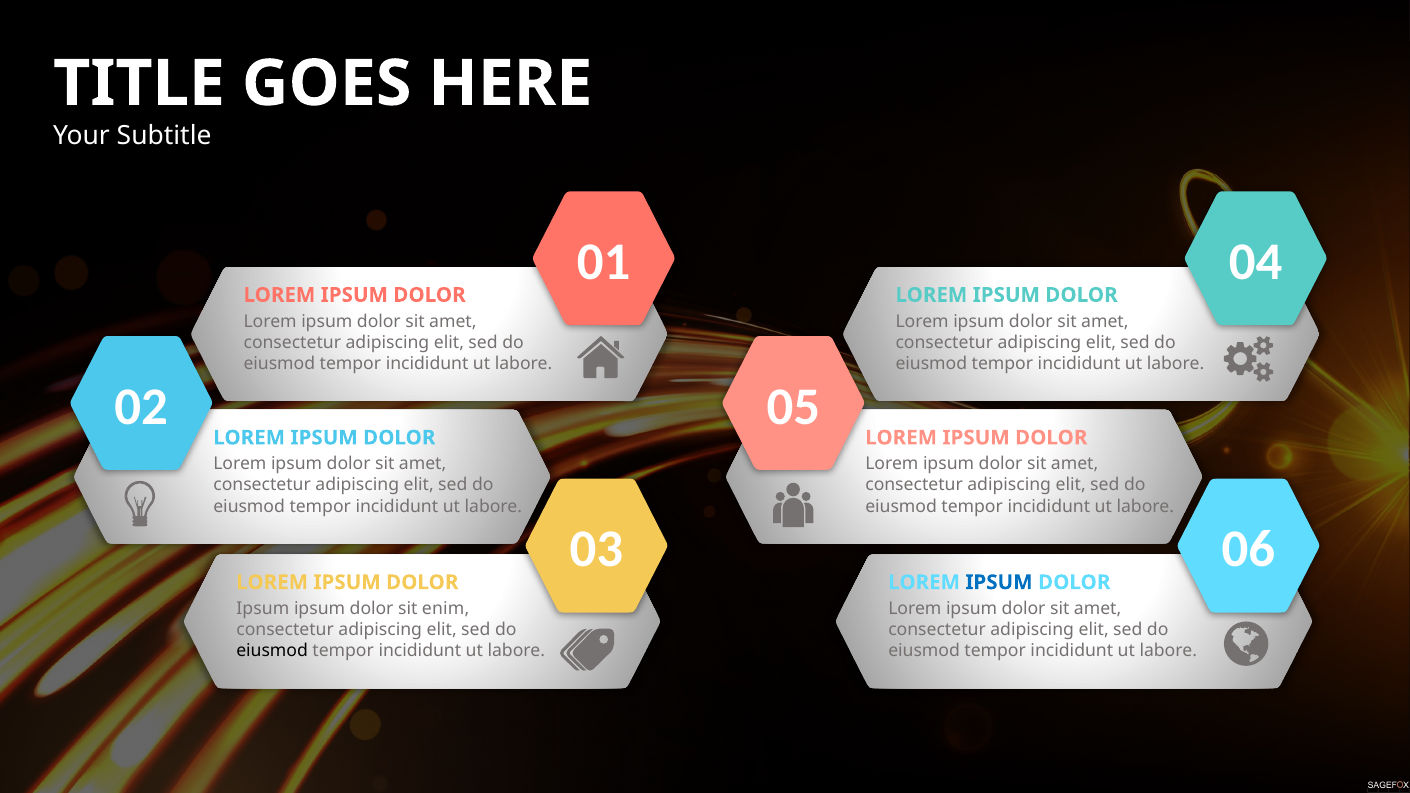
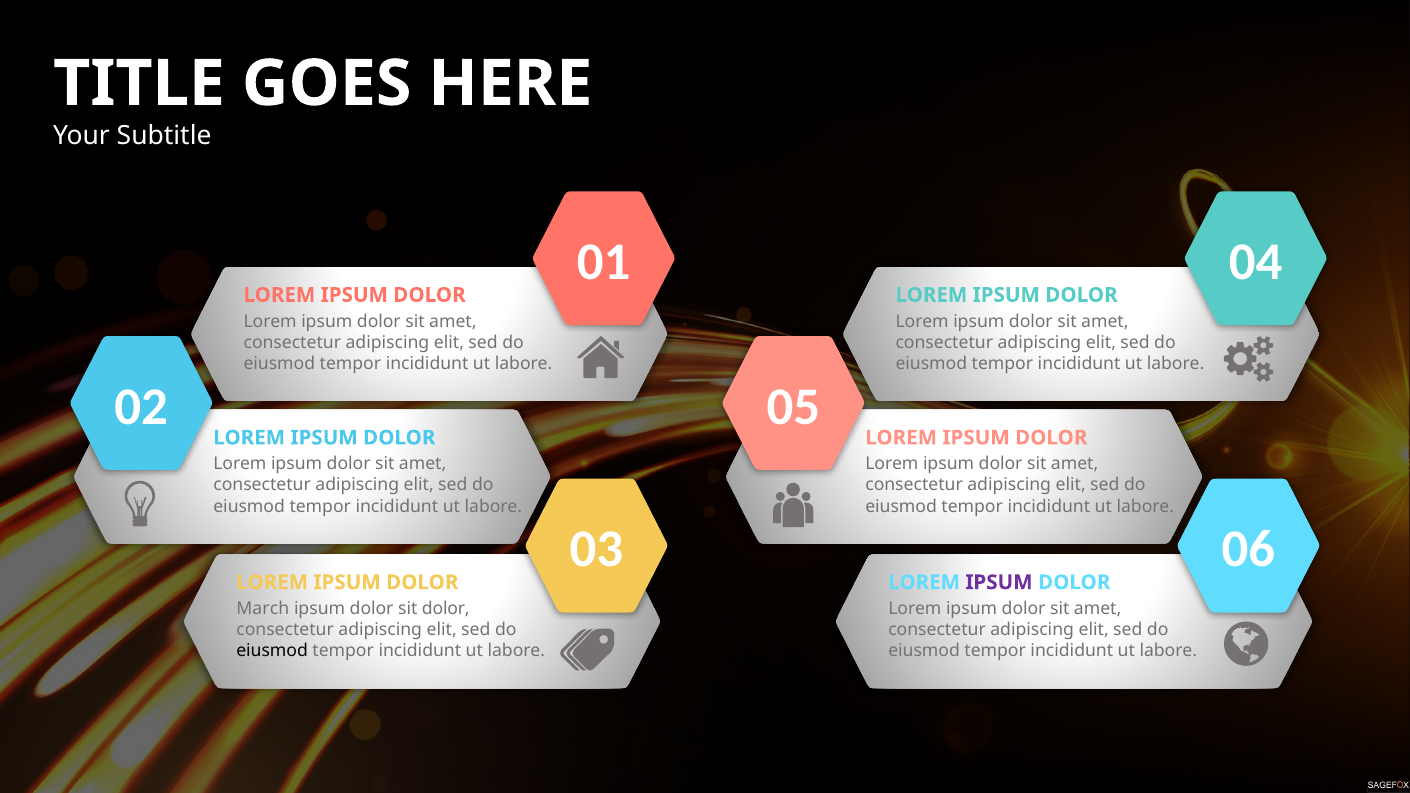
IPSUM colour: blue -> purple (999, 582)
Ipsum: Ipsum -> March (263, 609)
sit enim: enim -> dolor (446, 609)
